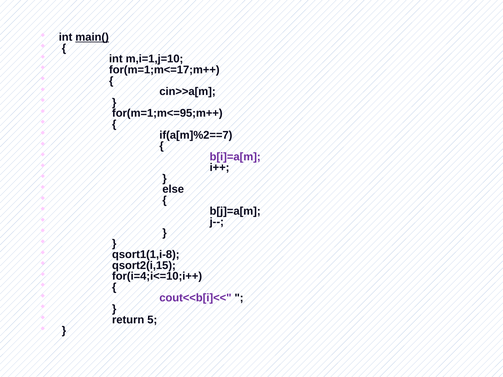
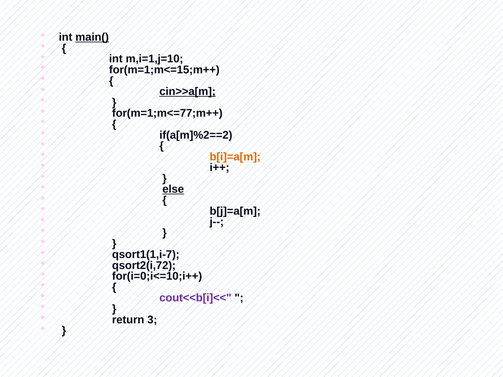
for(m=1;m<=17;m++: for(m=1;m<=17;m++ -> for(m=1;m<=15;m++ (164, 70)
cin>>a[m underline: none -> present (188, 92)
for(m=1;m<=95;m++: for(m=1;m<=95;m++ -> for(m=1;m<=77;m++ (167, 113)
if(a[m]%2==7: if(a[m]%2==7 -> if(a[m]%2==2 (196, 135)
b[i]=a[m colour: purple -> orange (235, 157)
else underline: none -> present (173, 189)
qsort1(1,i-8: qsort1(1,i-8 -> qsort1(1,i-7 (146, 255)
qsort2(i,15: qsort2(i,15 -> qsort2(i,72 (144, 266)
for(i=4;i<=10;i++: for(i=4;i<=10;i++ -> for(i=0;i<=10;i++ (157, 276)
5: 5 -> 3 (152, 320)
